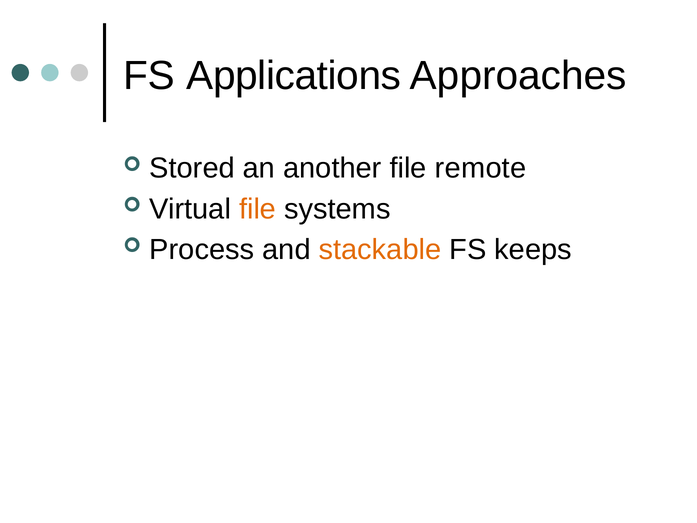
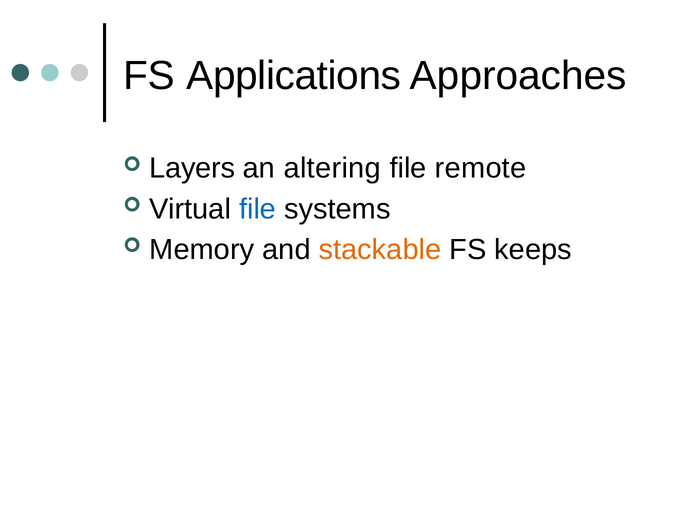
Stored: Stored -> Layers (192, 168)
another: another -> altering (332, 168)
file colour: orange -> blue (258, 209)
Process: Process -> Memory (202, 250)
